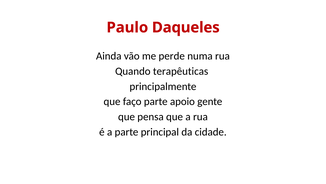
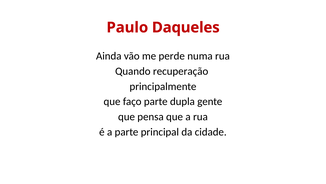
terapêuticas: terapêuticas -> recuperação (181, 71)
apoio: apoio -> dupla (182, 101)
